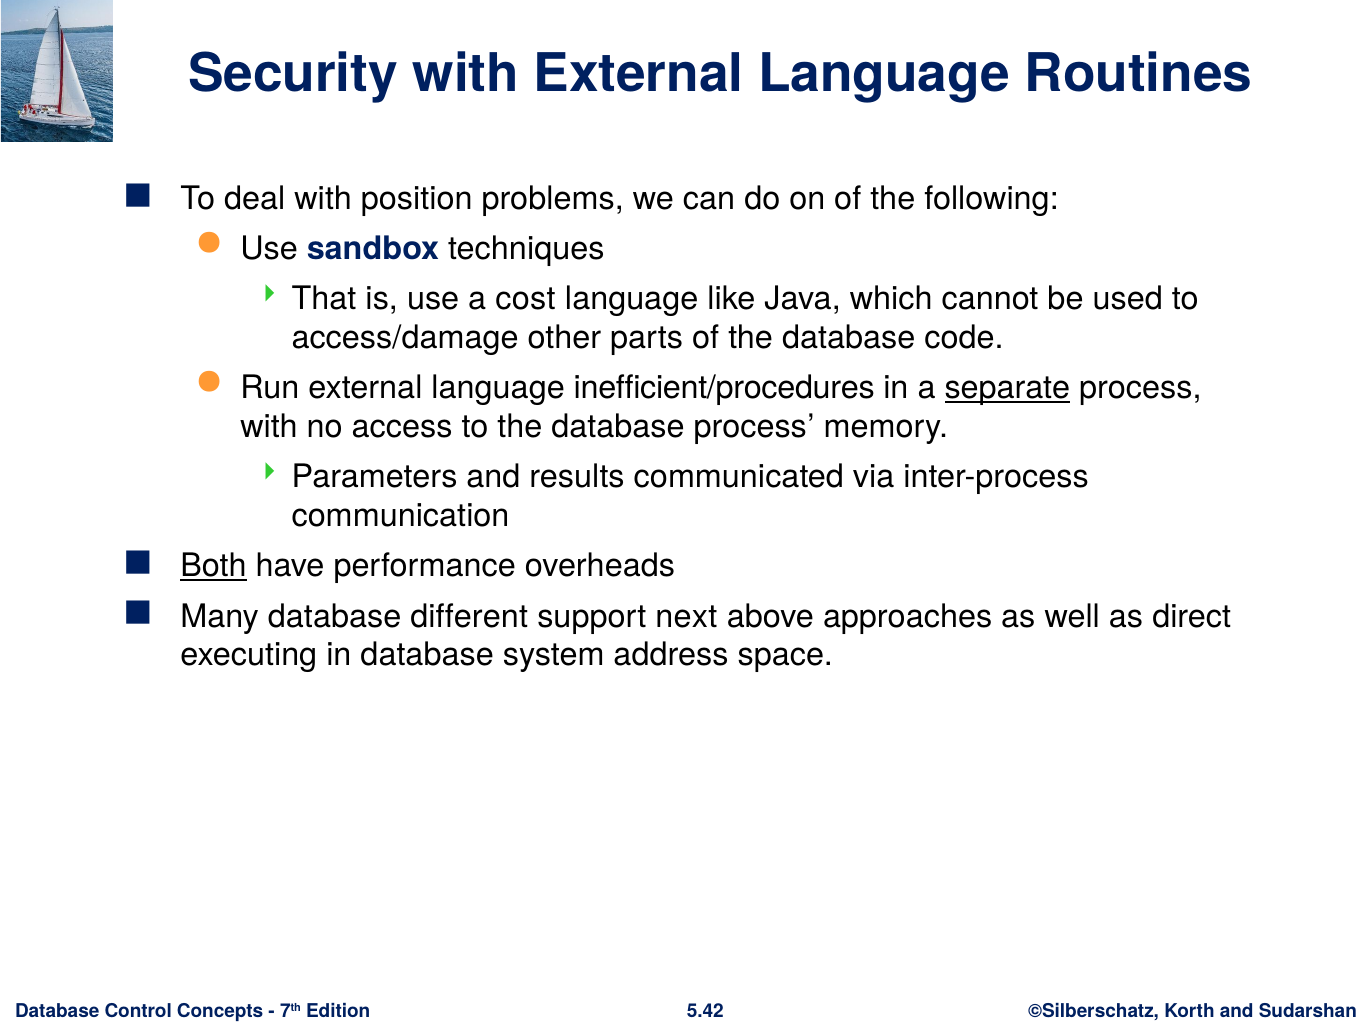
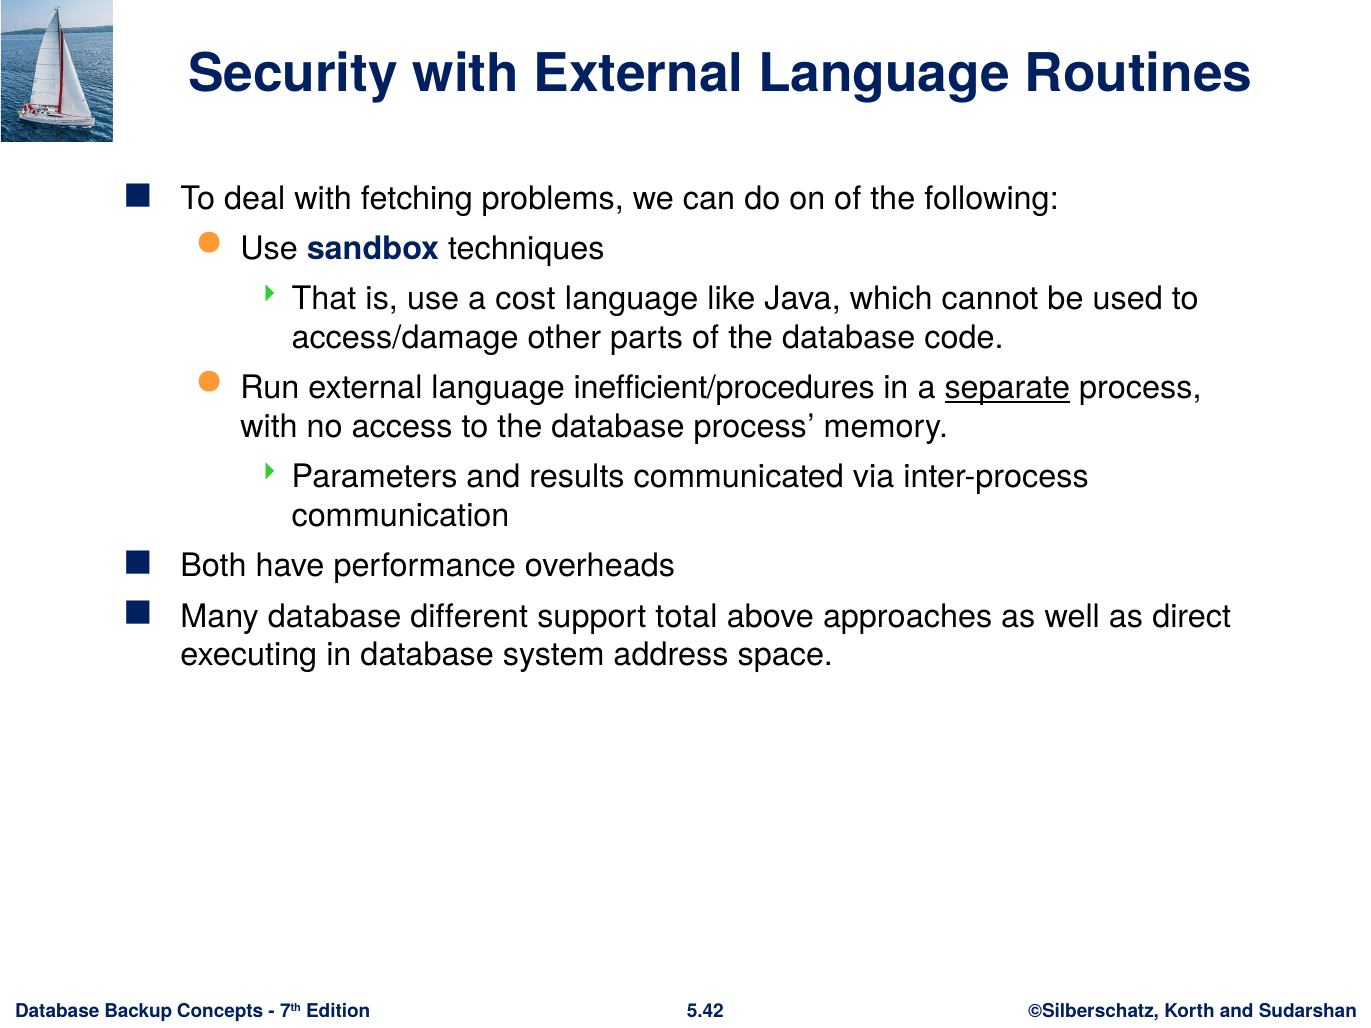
position: position -> fetching (417, 199)
Both underline: present -> none (213, 566)
next: next -> total (686, 617)
Control: Control -> Backup (138, 1011)
